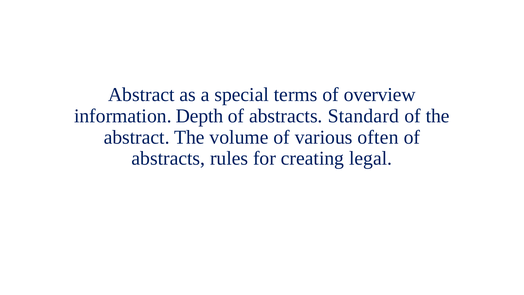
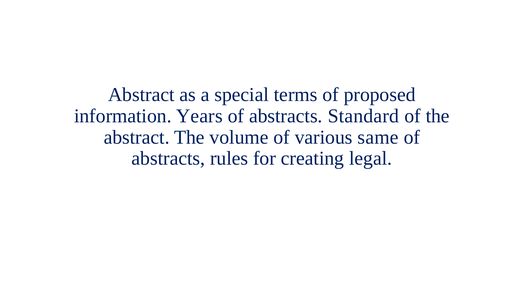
overview: overview -> proposed (380, 95)
Depth: Depth -> Years (199, 116)
often: often -> same (378, 137)
